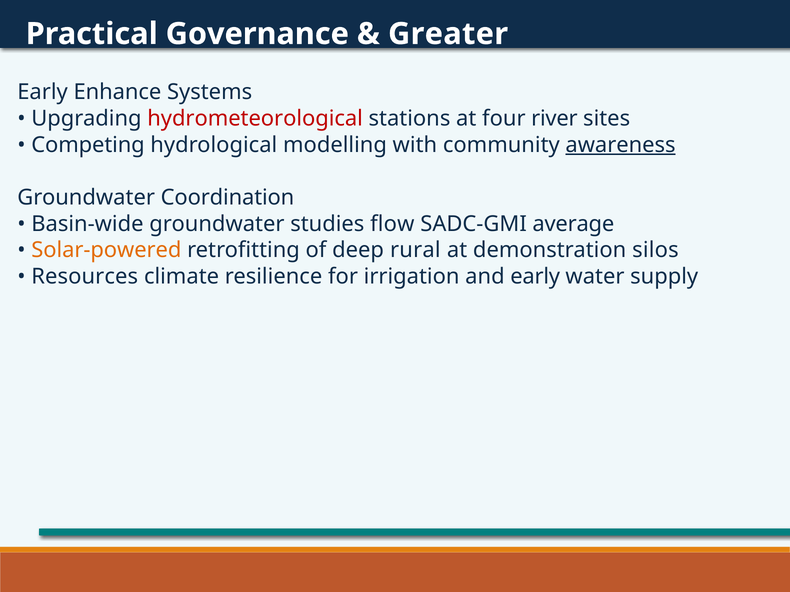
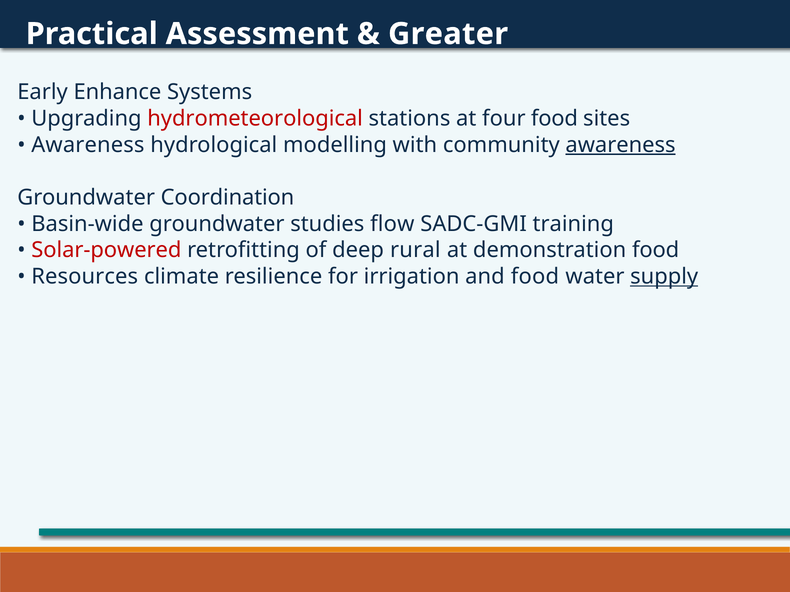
Governance: Governance -> Assessment (257, 34)
four river: river -> food (554, 119)
Competing: Competing -> Awareness (88, 145)
average: average -> training (573, 224)
Solar-powered colour: orange -> red (106, 250)
demonstration silos: silos -> food (656, 250)
and early: early -> food (535, 277)
supply underline: none -> present (664, 277)
